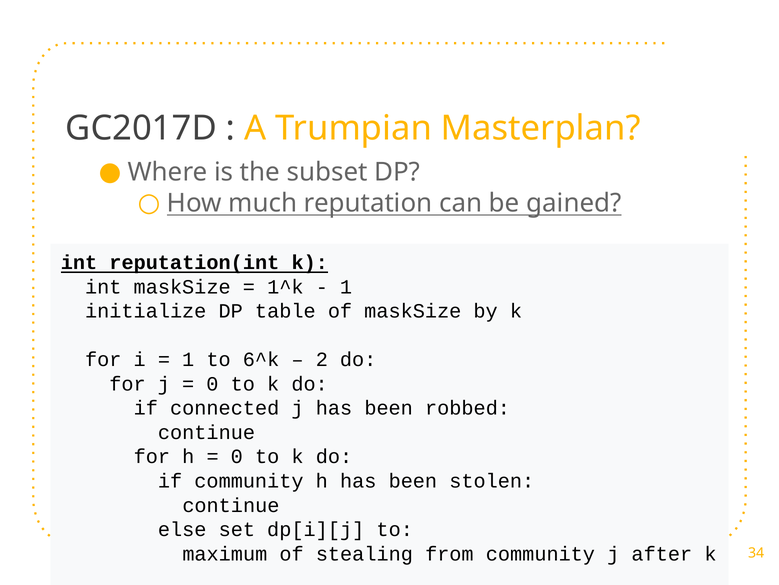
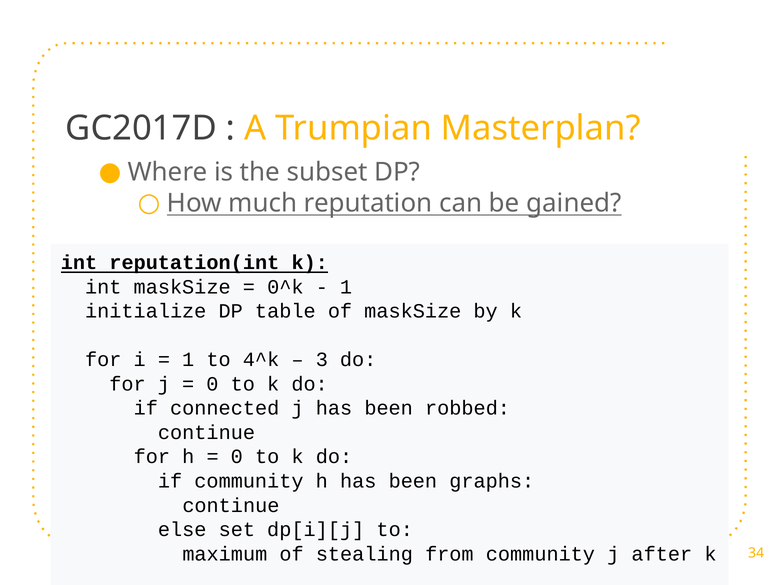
1^k: 1^k -> 0^k (285, 286)
6^k: 6^k -> 4^k (261, 359)
2: 2 -> 3 (322, 359)
stolen: stolen -> graphs (492, 480)
